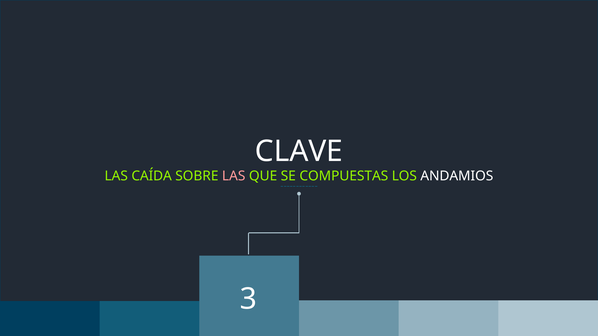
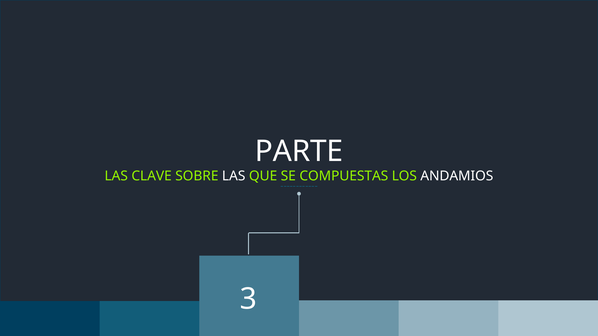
CLAVE: CLAVE -> PARTE (299, 152)
CAÍDA: CAÍDA -> CLAVE (152, 176)
LAS colour: pink -> white (234, 176)
